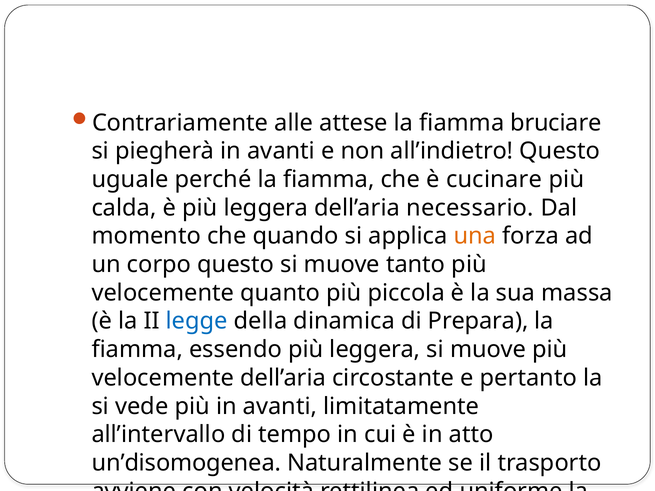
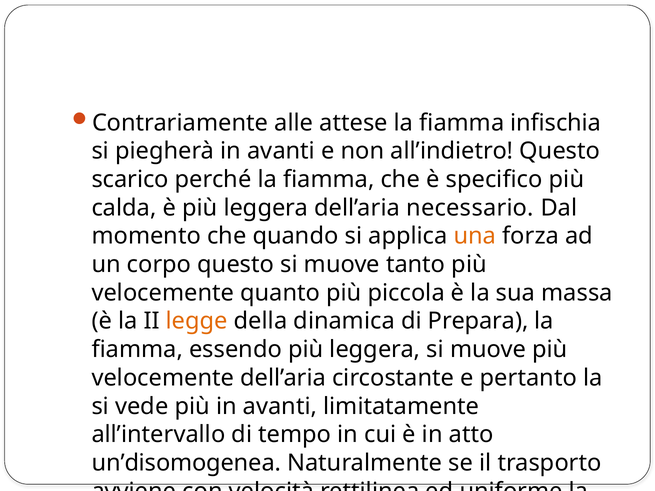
bruciare: bruciare -> infischia (556, 123)
uguale: uguale -> scarico (130, 180)
cucinare: cucinare -> specifico (494, 180)
legge colour: blue -> orange (197, 321)
